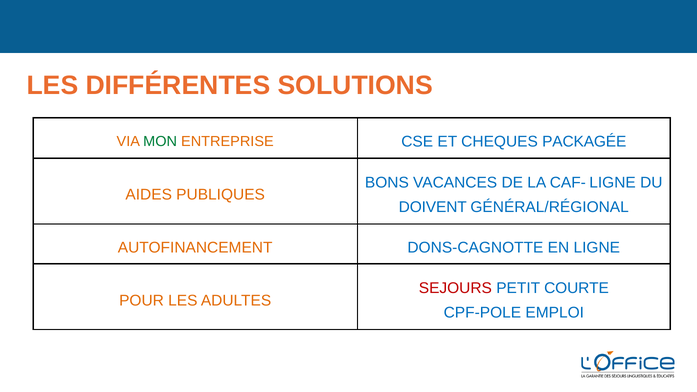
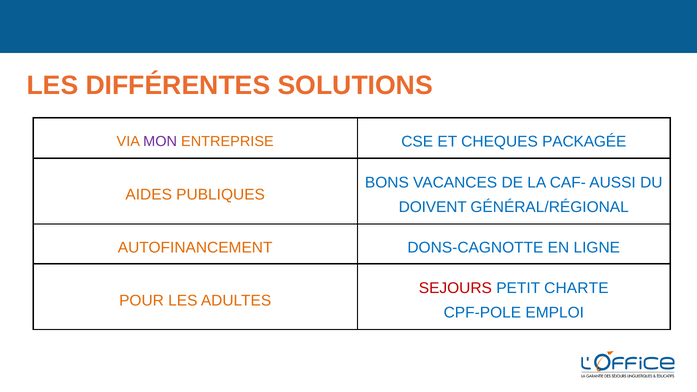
MON colour: green -> purple (160, 141)
CAF- LIGNE: LIGNE -> AUSSI (613, 183)
COURTE: COURTE -> CHARTE (576, 288)
